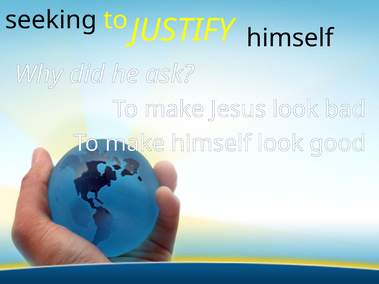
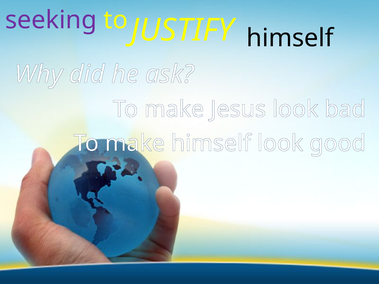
seeking colour: black -> purple (51, 20)
